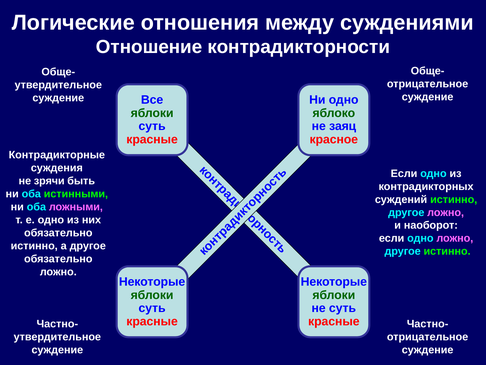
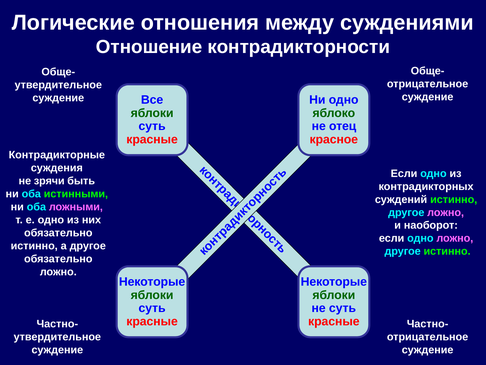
заяц: заяц -> отец (343, 126)
